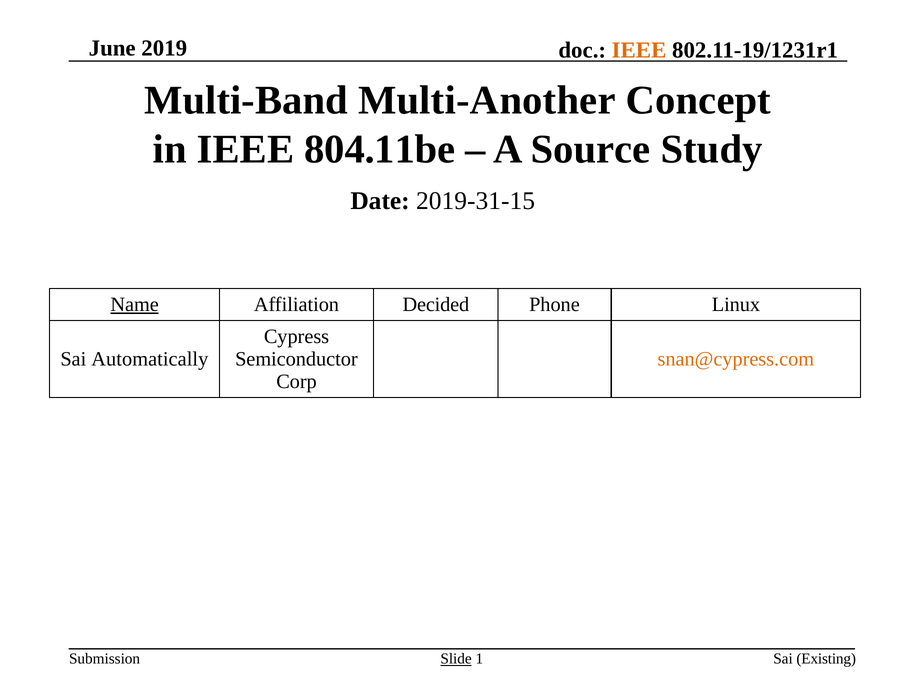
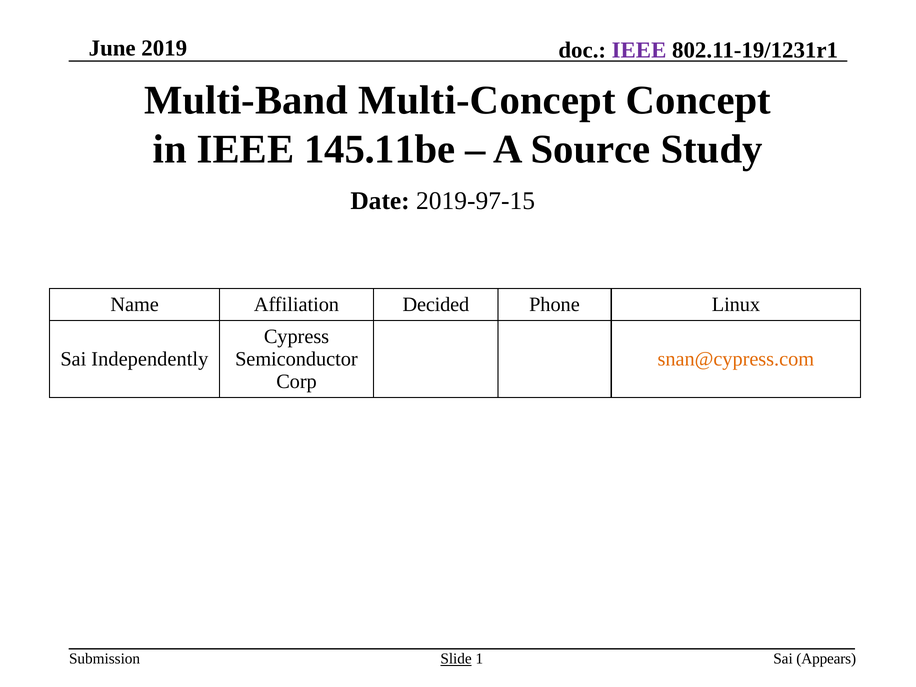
IEEE colour: orange -> purple (639, 50)
Multi-Another: Multi-Another -> Multi-Concept (487, 101)
804.11be: 804.11be -> 145.11be (380, 149)
2019-31-15: 2019-31-15 -> 2019-97-15 (476, 201)
Name underline: present -> none (135, 305)
Automatically: Automatically -> Independently (150, 359)
Existing: Existing -> Appears (826, 659)
